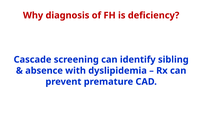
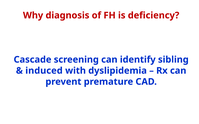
absence: absence -> induced (44, 71)
